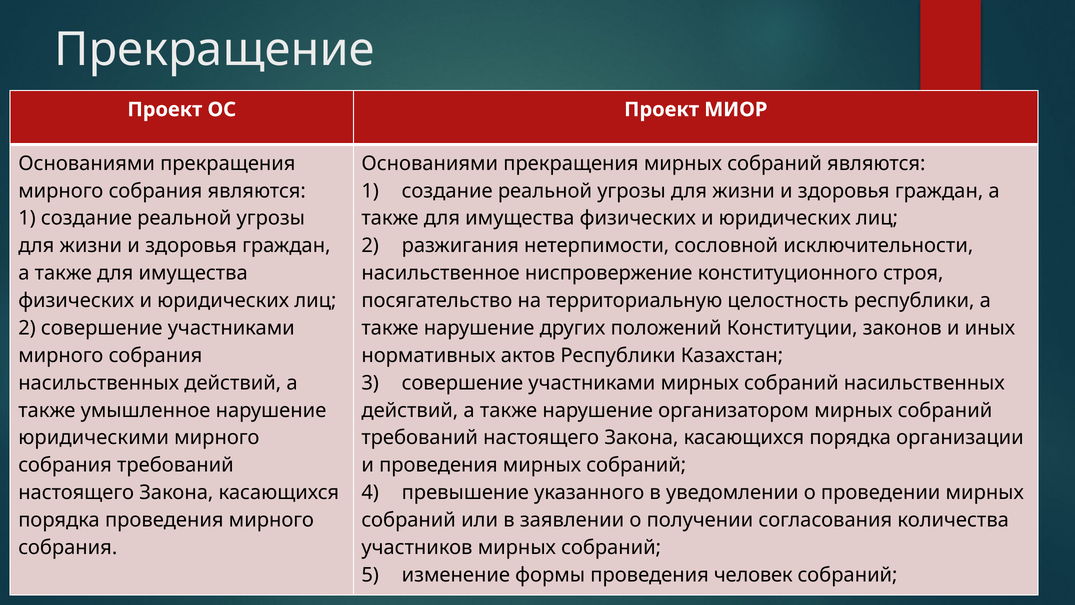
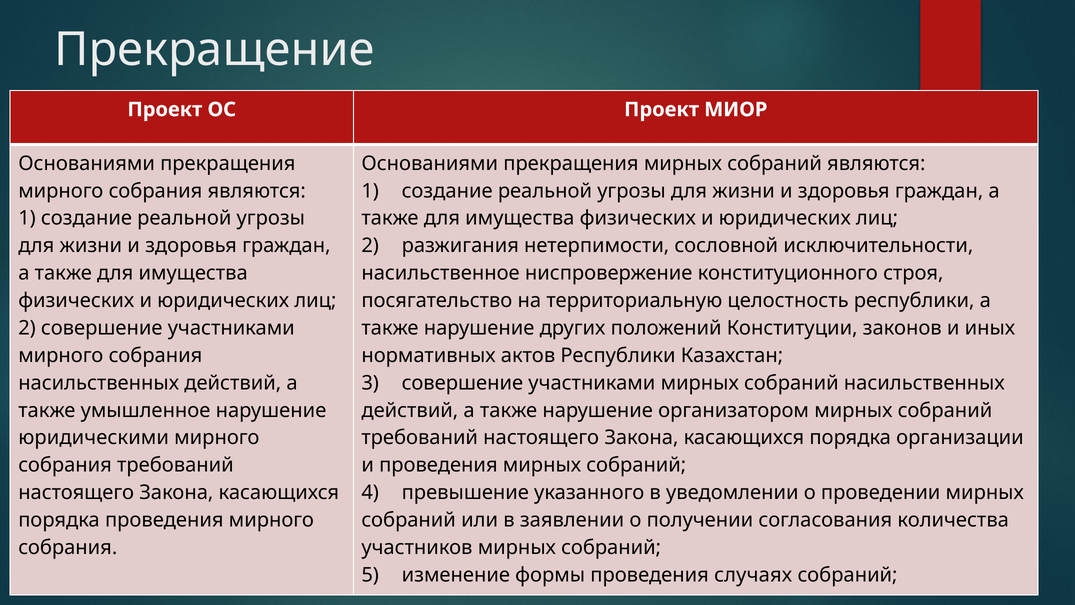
человек: человек -> случаях (753, 575)
